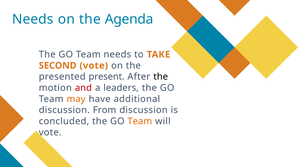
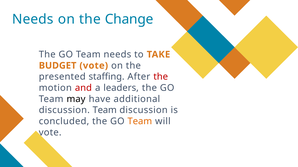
Agenda: Agenda -> Change (129, 19)
SECOND: SECOND -> BUDGET (58, 66)
present: present -> staffing (107, 77)
the colour: black -> red (161, 77)
may colour: orange -> black (76, 99)
discussion From: From -> Team (105, 111)
